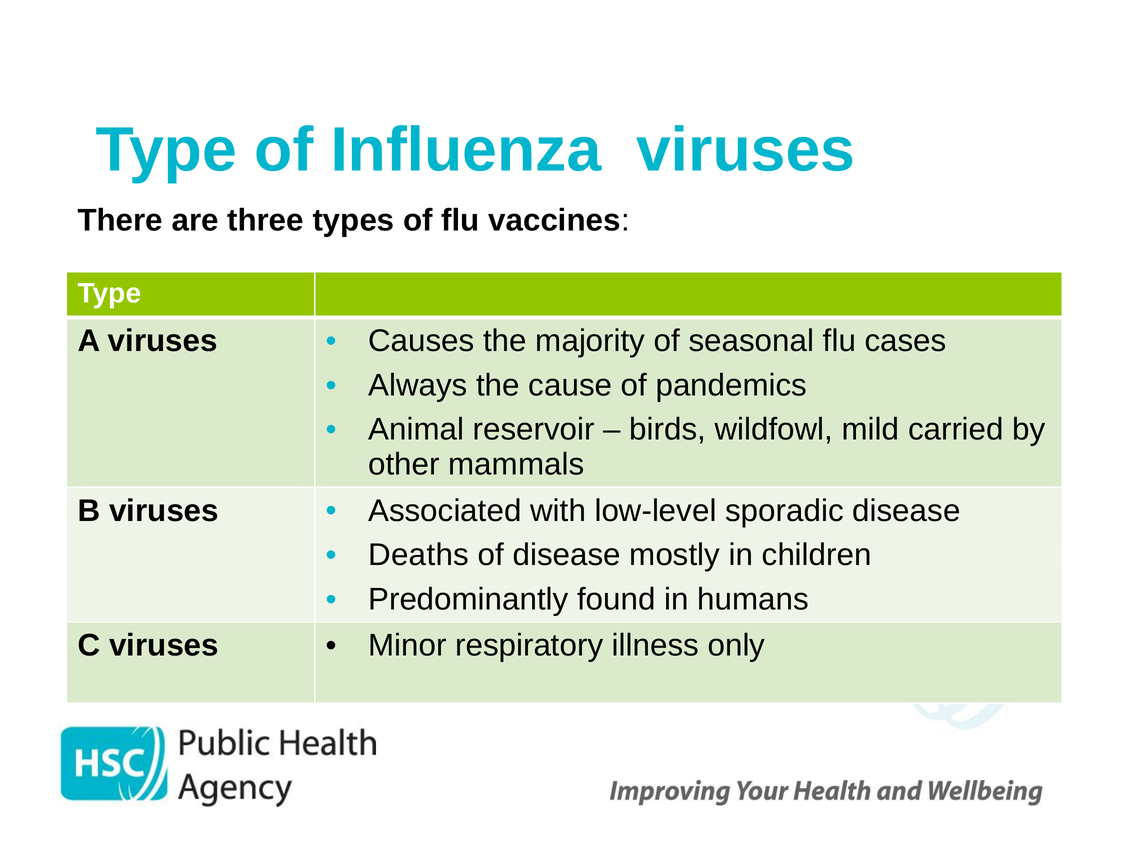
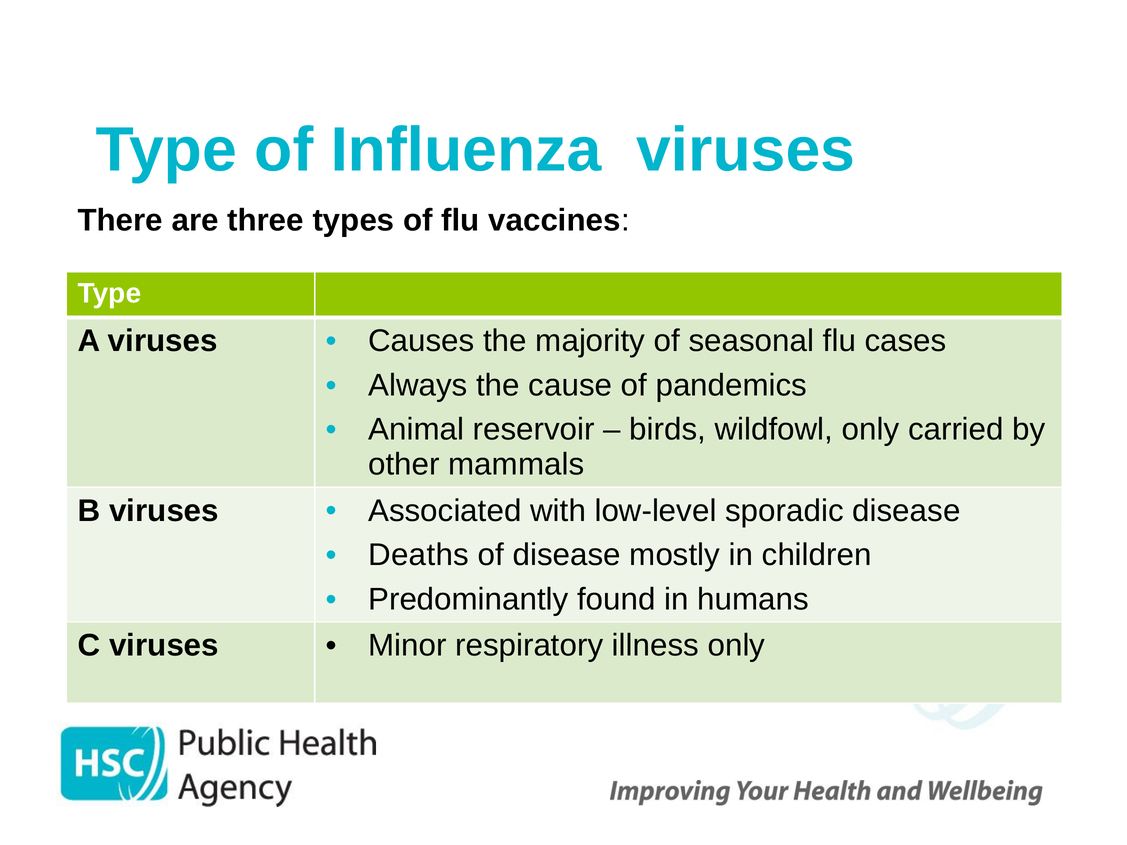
wildfowl mild: mild -> only (871, 430)
